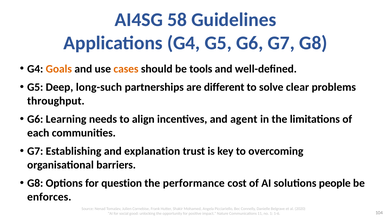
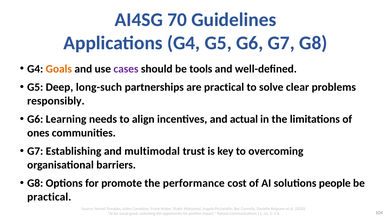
58: 58 -> 70 (177, 20)
cases colour: orange -> purple (126, 69)
are different: different -> practical (224, 87)
throughput: throughput -> responsibly (56, 101)
agent: agent -> actual (244, 119)
each: each -> ones (38, 133)
explanation: explanation -> multimodal (152, 151)
question: question -> promote (122, 183)
enforces: enforces -> practical (49, 197)
